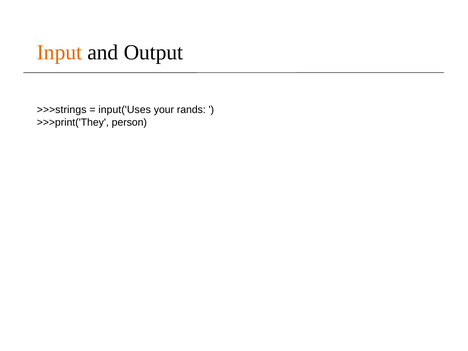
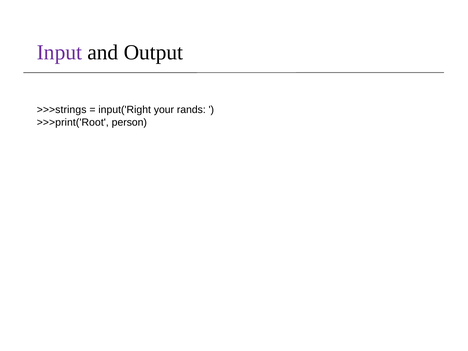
Input colour: orange -> purple (59, 52)
input('Uses: input('Uses -> input('Right (125, 110)
>>>print('They: >>>print('They -> >>>print('Root (73, 122)
